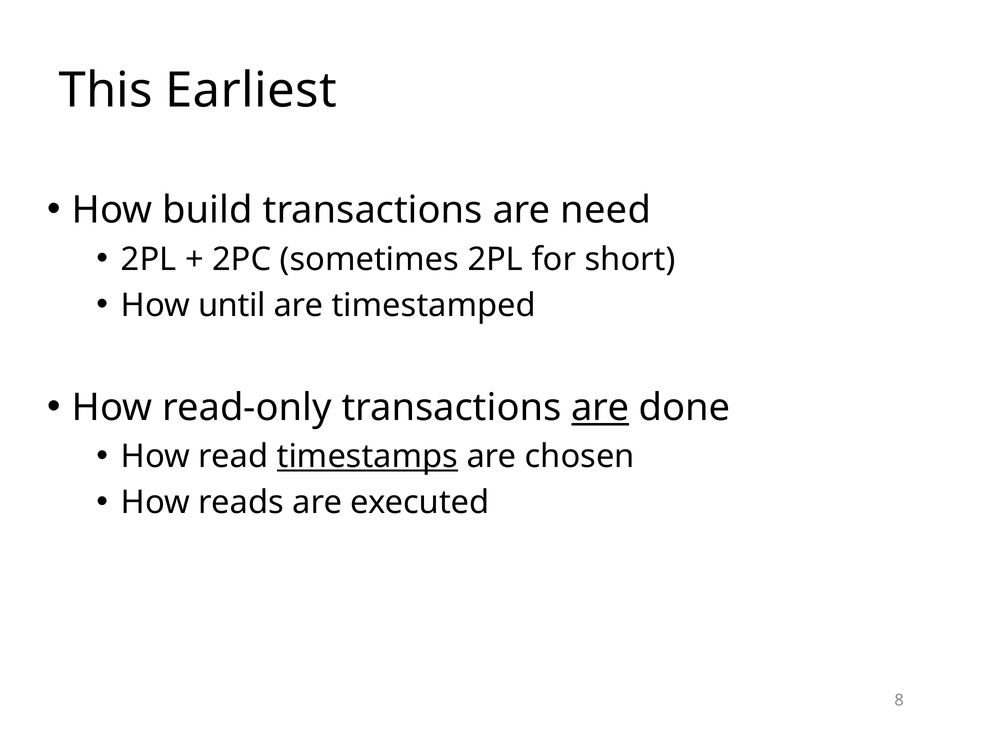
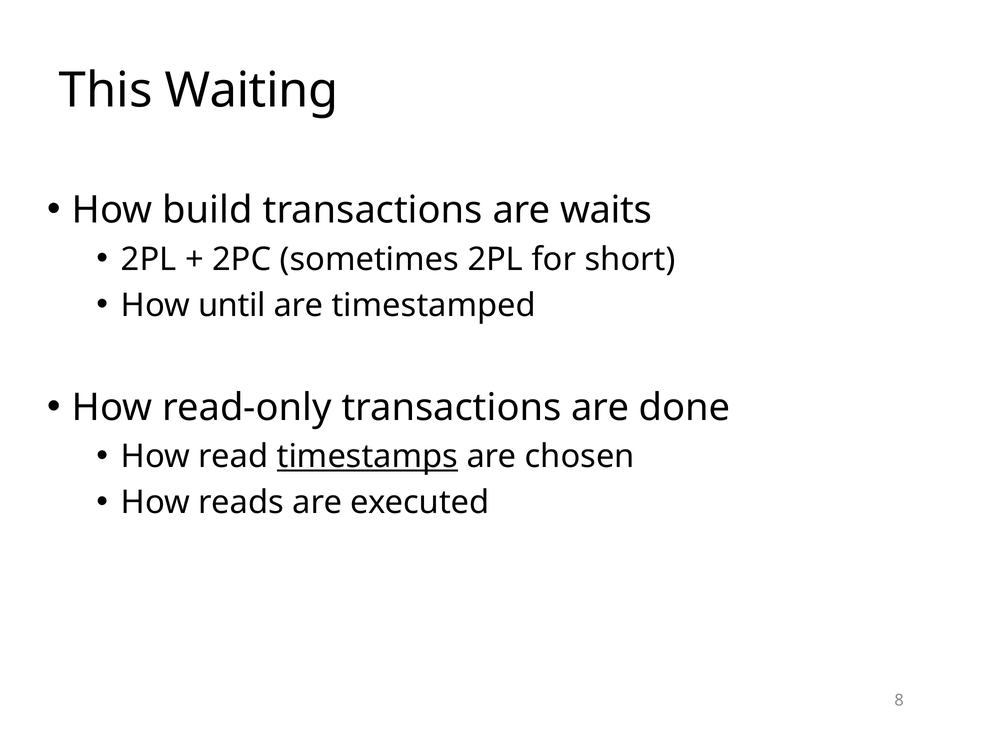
Earliest: Earliest -> Waiting (251, 90)
need: need -> waits (606, 211)
are underline: present -> none (600, 408)
